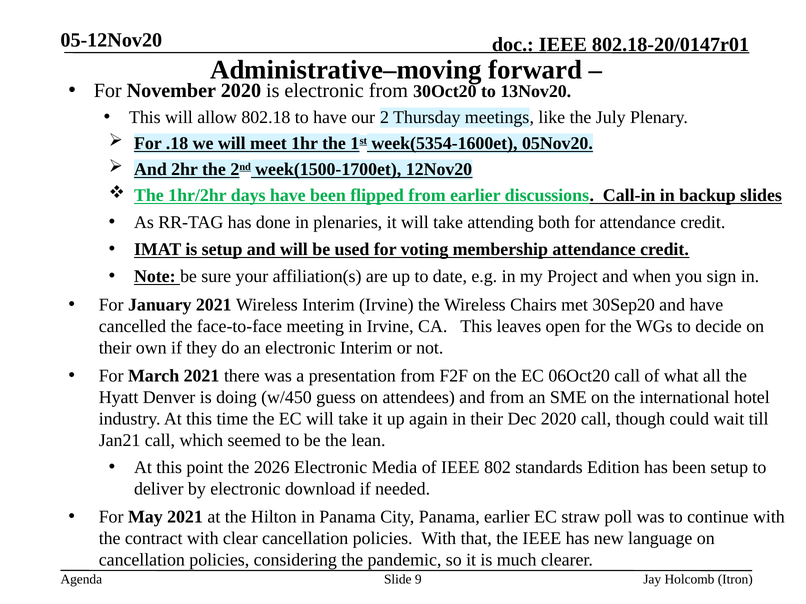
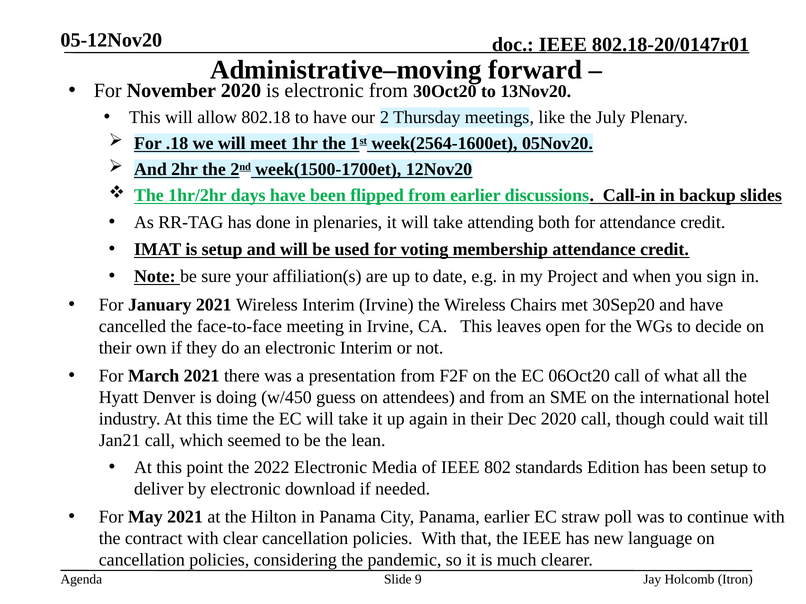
week(5354-1600et: week(5354-1600et -> week(2564-1600et (445, 144)
2026: 2026 -> 2022 (272, 468)
